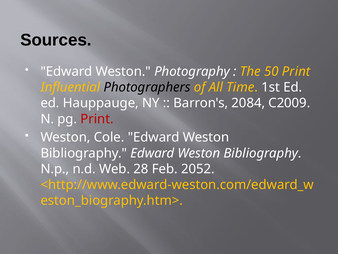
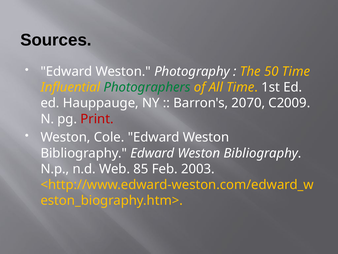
50 Print: Print -> Time (296, 71)
Photographers colour: black -> green (147, 87)
2084: 2084 -> 2070 (248, 103)
28: 28 -> 85 (141, 169)
2052: 2052 -> 2003 (198, 169)
